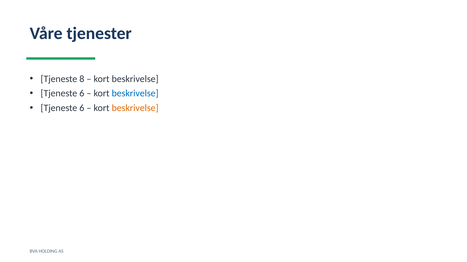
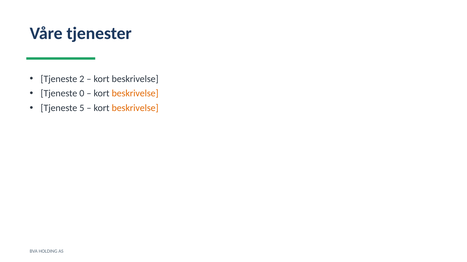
8: 8 -> 2 (82, 79)
6: 6 -> 0 (82, 94)
beskrivelse colour: blue -> orange (135, 94)
6: 6 -> 5 (82, 108)
